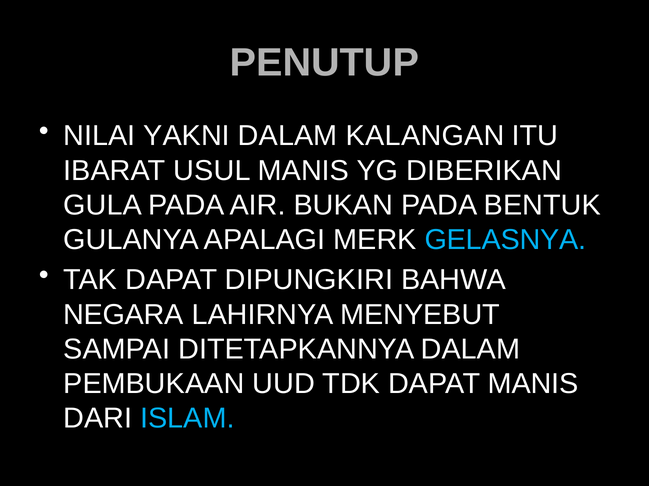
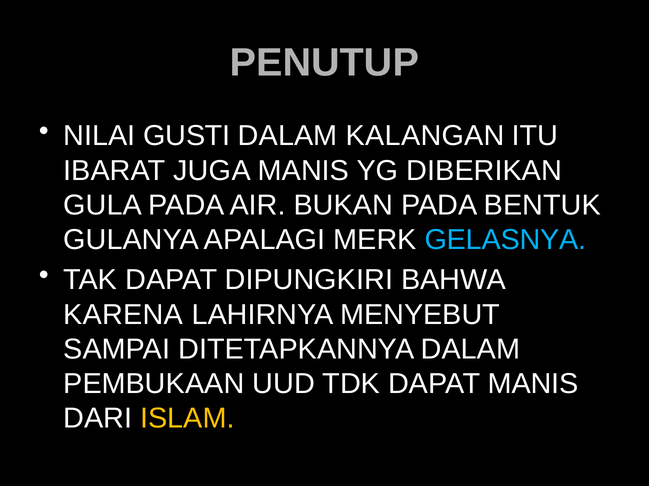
YAKNI: YAKNI -> GUSTI (187, 136)
USUL: USUL -> JUGA (212, 171)
NEGARA: NEGARA -> KARENA (123, 315)
ISLAM colour: light blue -> yellow (187, 419)
